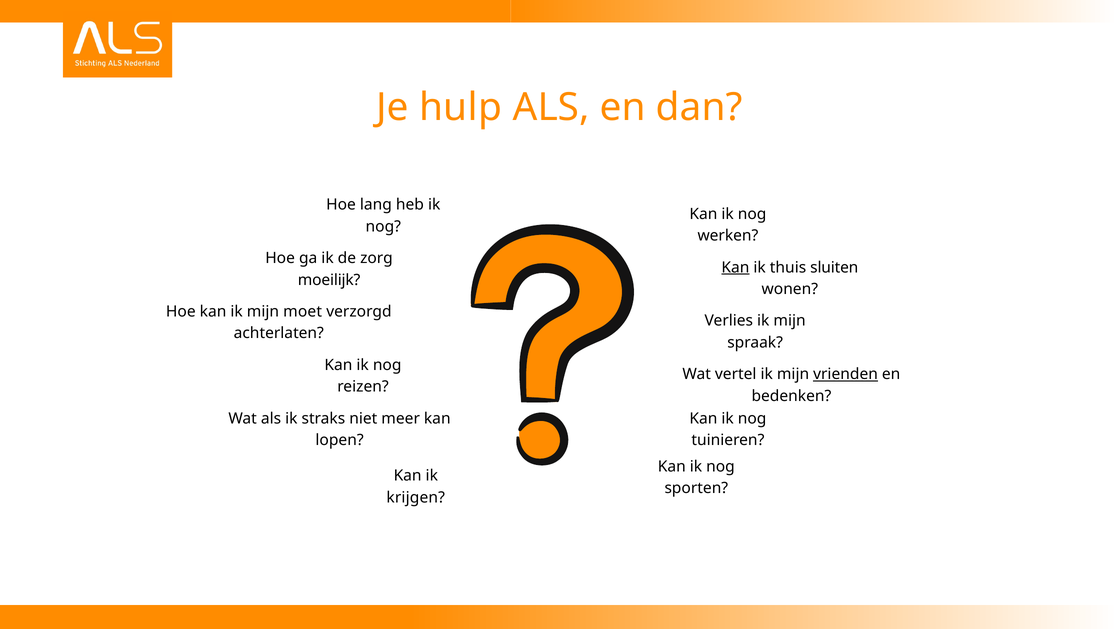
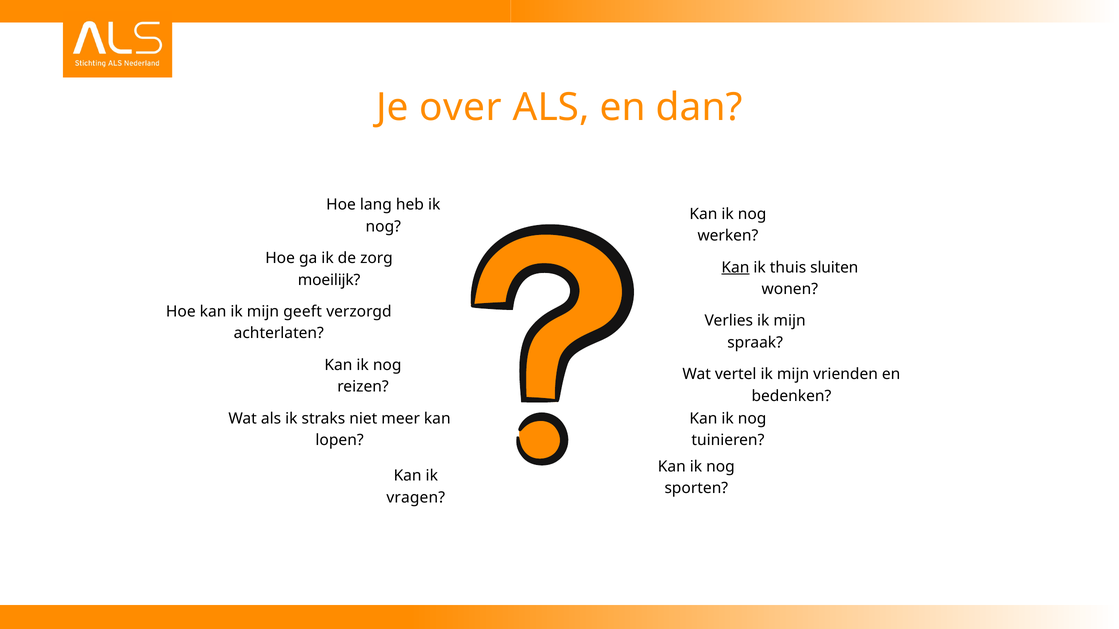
hulp: hulp -> over (461, 108)
moet: moet -> geeft (303, 312)
vrienden underline: present -> none (846, 374)
krijgen: krijgen -> vragen (416, 498)
